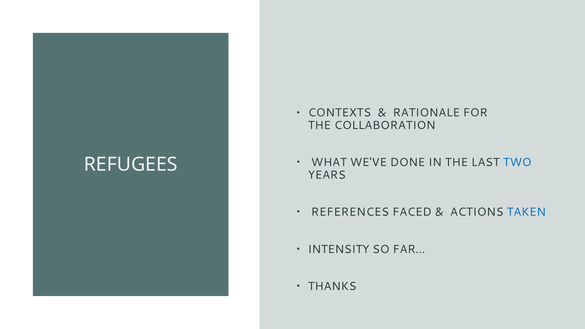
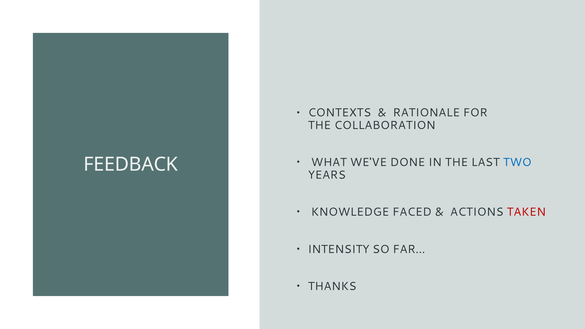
REFUGEES: REFUGEES -> FEEDBACK (131, 164)
REFERENCES: REFERENCES -> KNOWLEDGE (350, 212)
TAKEN colour: blue -> red (526, 212)
